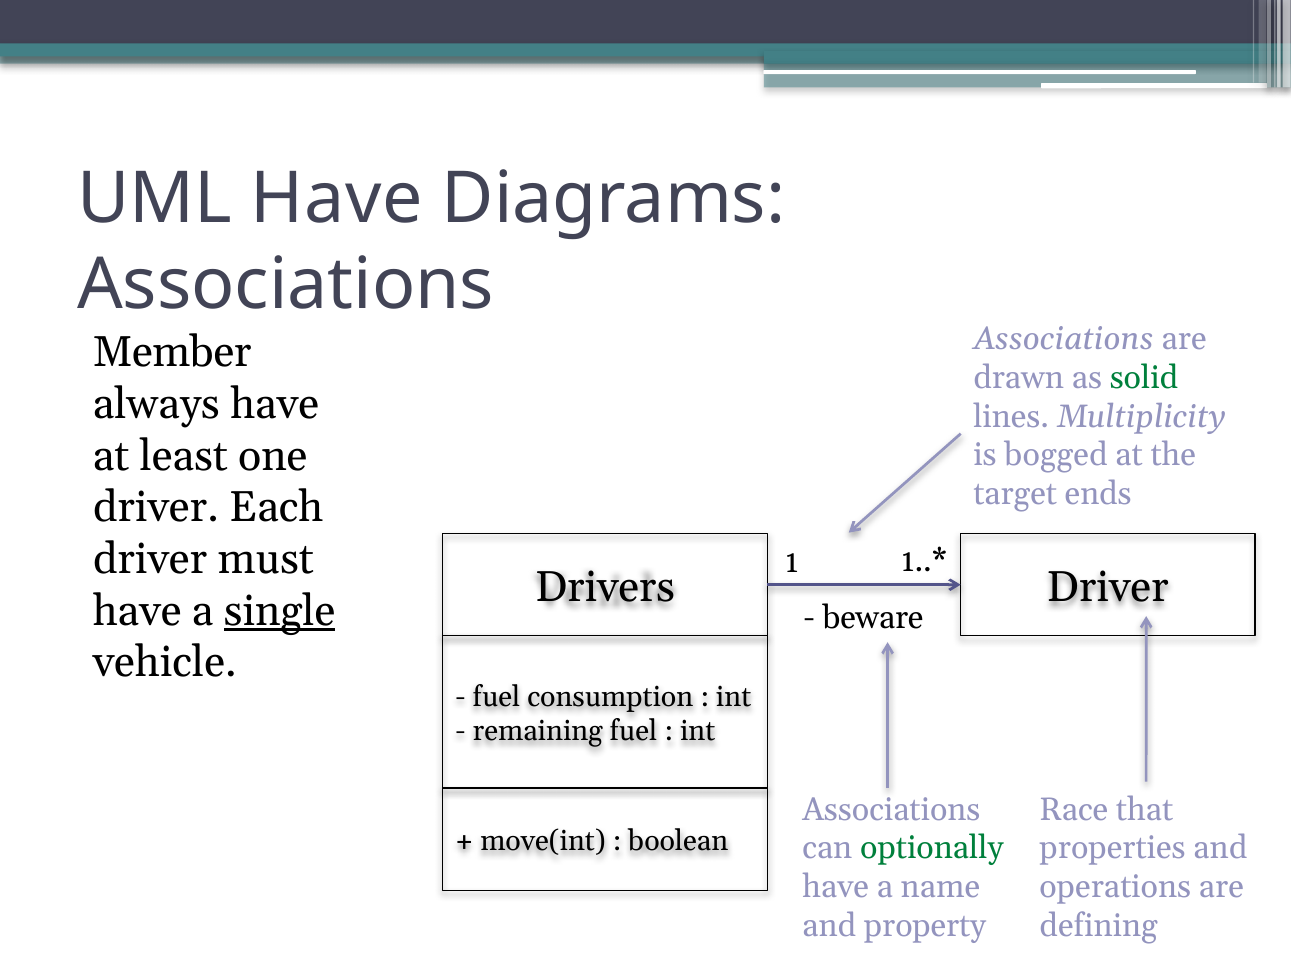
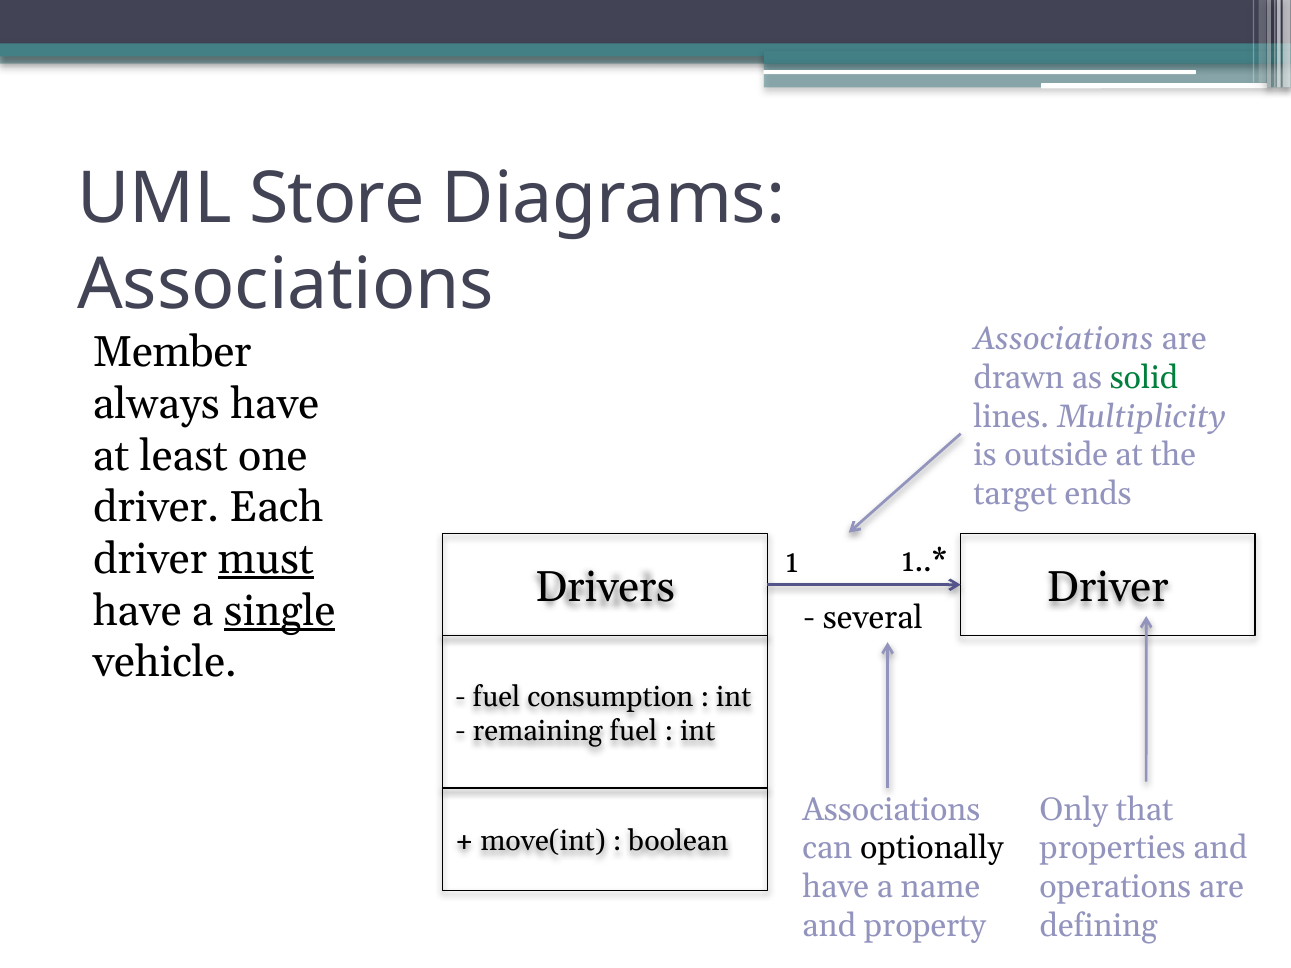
UML Have: Have -> Store (337, 199)
bogged: bogged -> outside (1056, 455)
must underline: none -> present (266, 559)
beware: beware -> several (873, 618)
Race: Race -> Only (1074, 810)
optionally colour: green -> black (932, 848)
